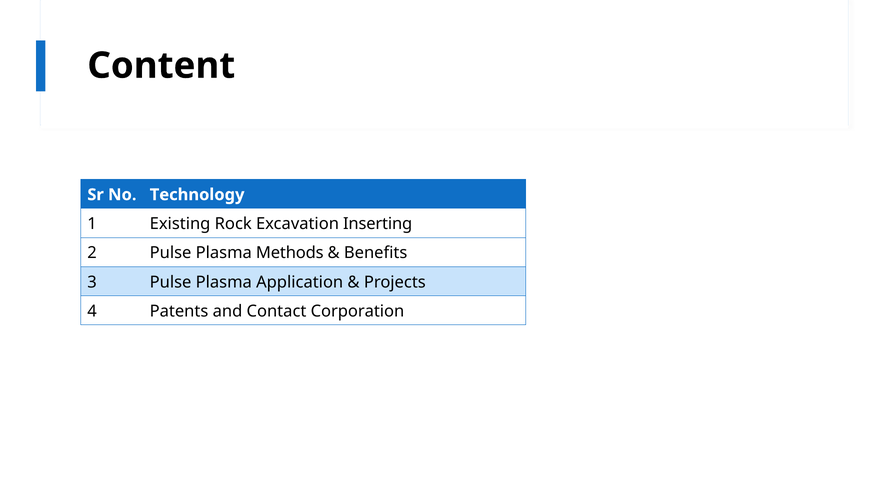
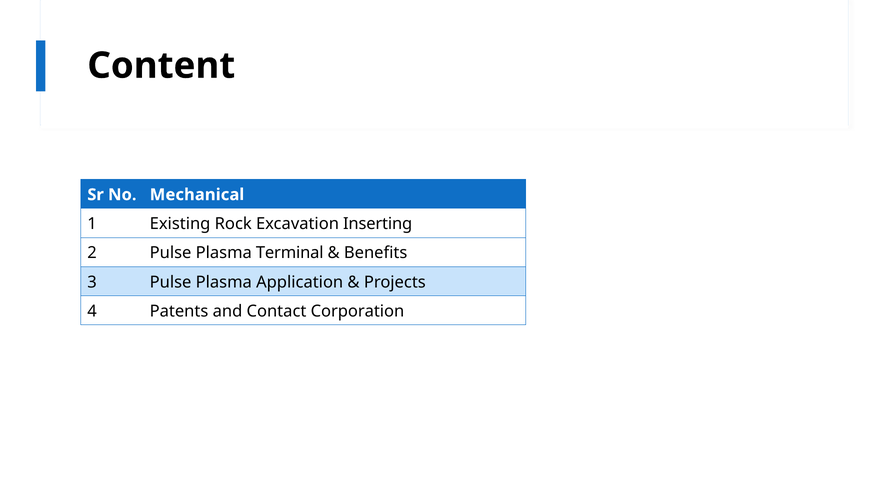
Technology: Technology -> Mechanical (197, 195)
Methods: Methods -> Terminal (290, 253)
